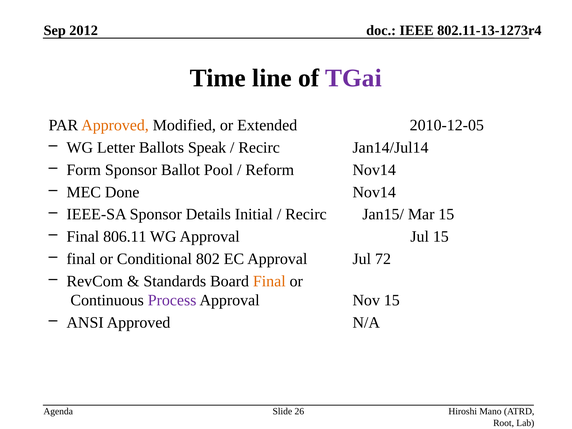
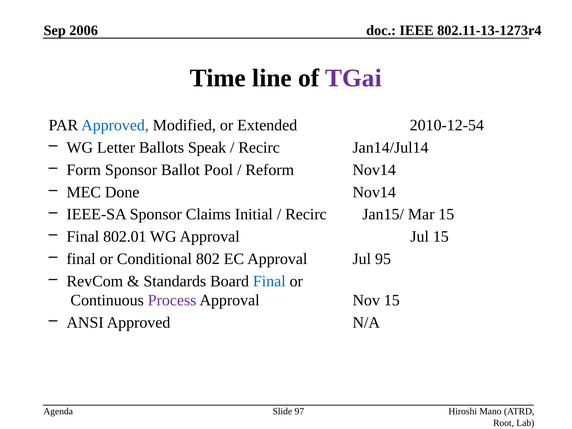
2012: 2012 -> 2006 (84, 31)
Approved colour: orange -> blue (115, 125)
2010-12-05: 2010-12-05 -> 2010-12-54 (447, 125)
Details: Details -> Claims (208, 214)
806.11: 806.11 -> 802.01 (125, 237)
72: 72 -> 95 (383, 259)
Final colour: orange -> blue (269, 281)
26: 26 -> 97 (299, 411)
